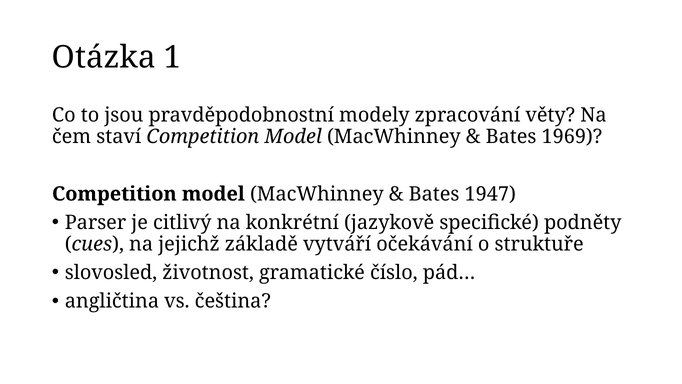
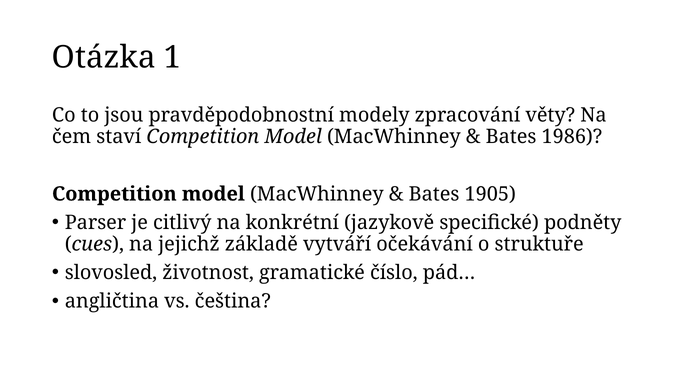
1969: 1969 -> 1986 (572, 137)
1947: 1947 -> 1905 (490, 194)
